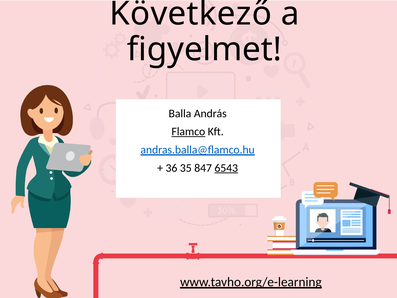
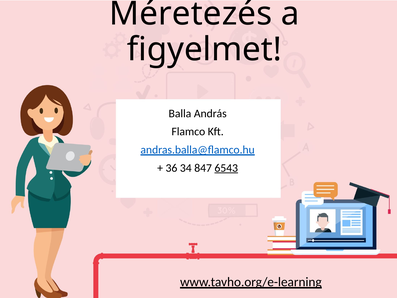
Következő: Következő -> Méretezés (191, 14)
Flamco underline: present -> none (188, 132)
35: 35 -> 34 (186, 168)
